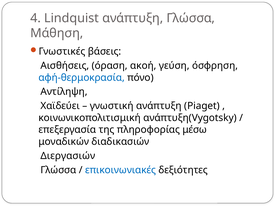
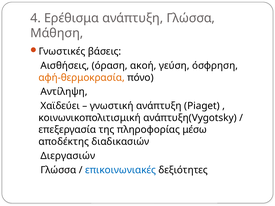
Lindquist: Lindquist -> Ερέθισμα (72, 18)
αφή-θερμοκρασία colour: blue -> orange (82, 78)
μοναδικών: μοναδικών -> αποδέκτης (64, 142)
